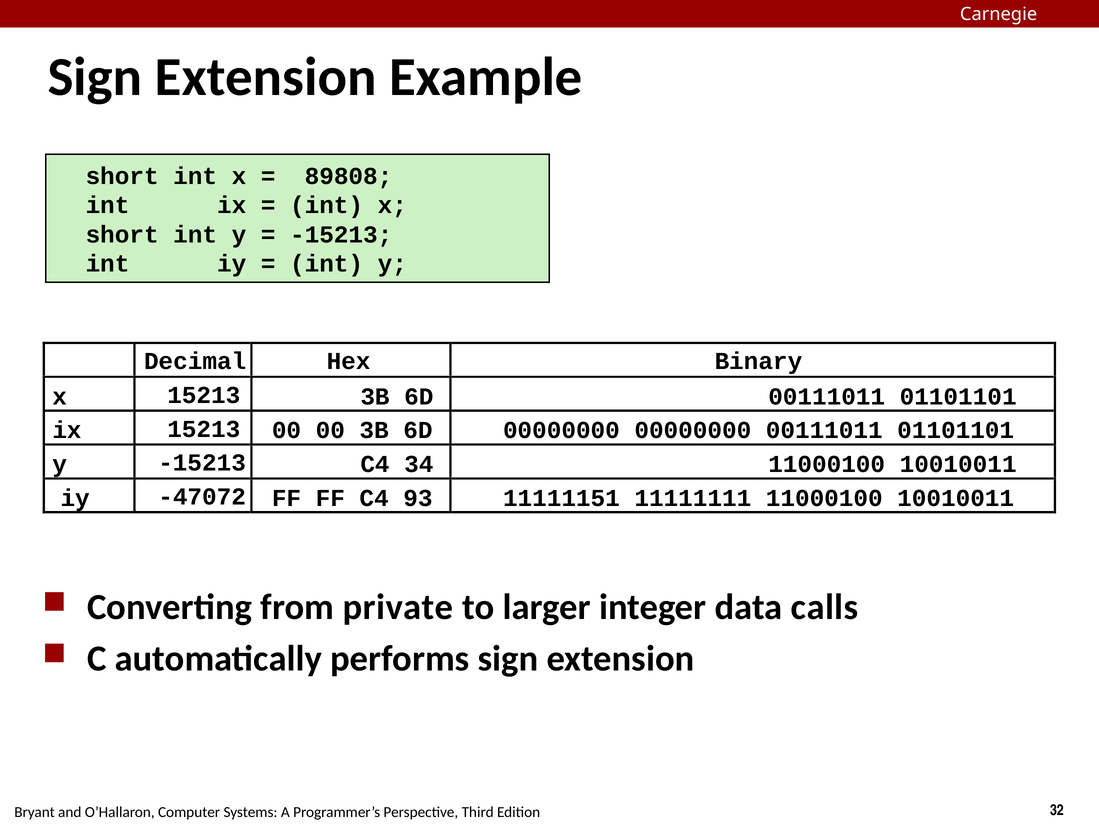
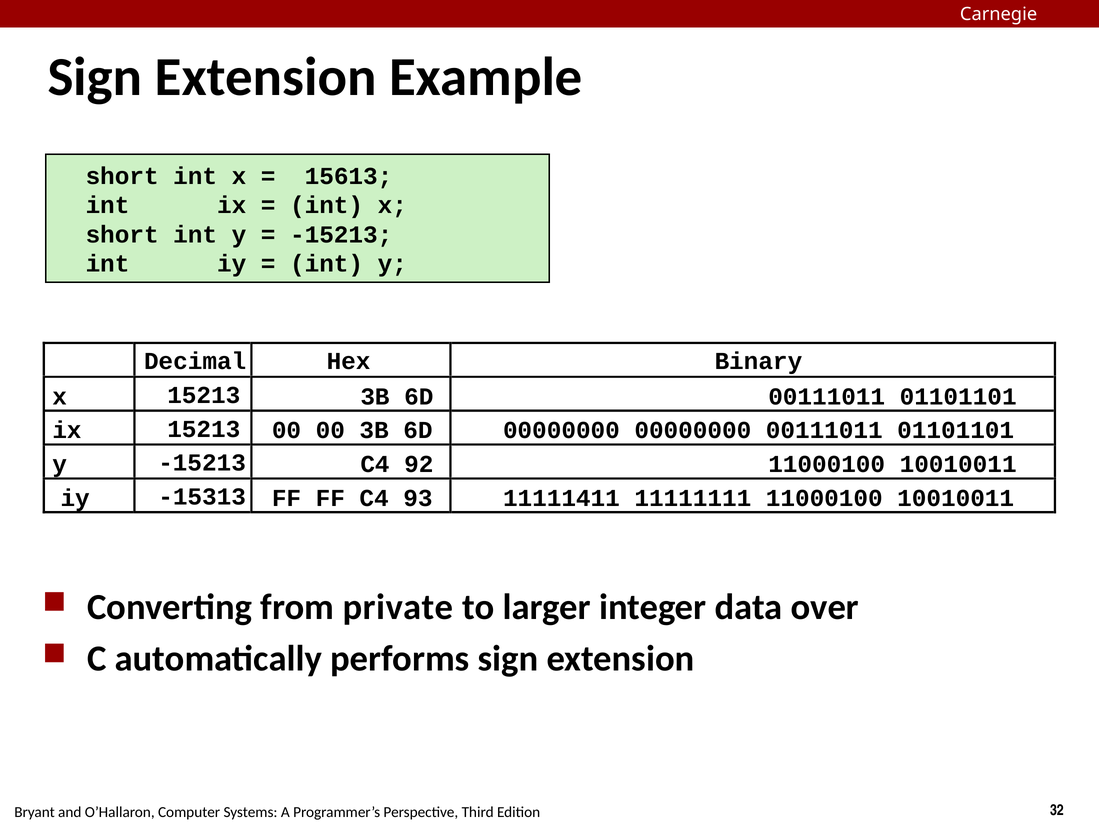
89808: 89808 -> 15613 (349, 176)
34: 34 -> 92 (419, 464)
-47072: -47072 -> -15313 (202, 497)
11111151: 11111151 -> 11111411 (561, 498)
calls: calls -> over (825, 607)
